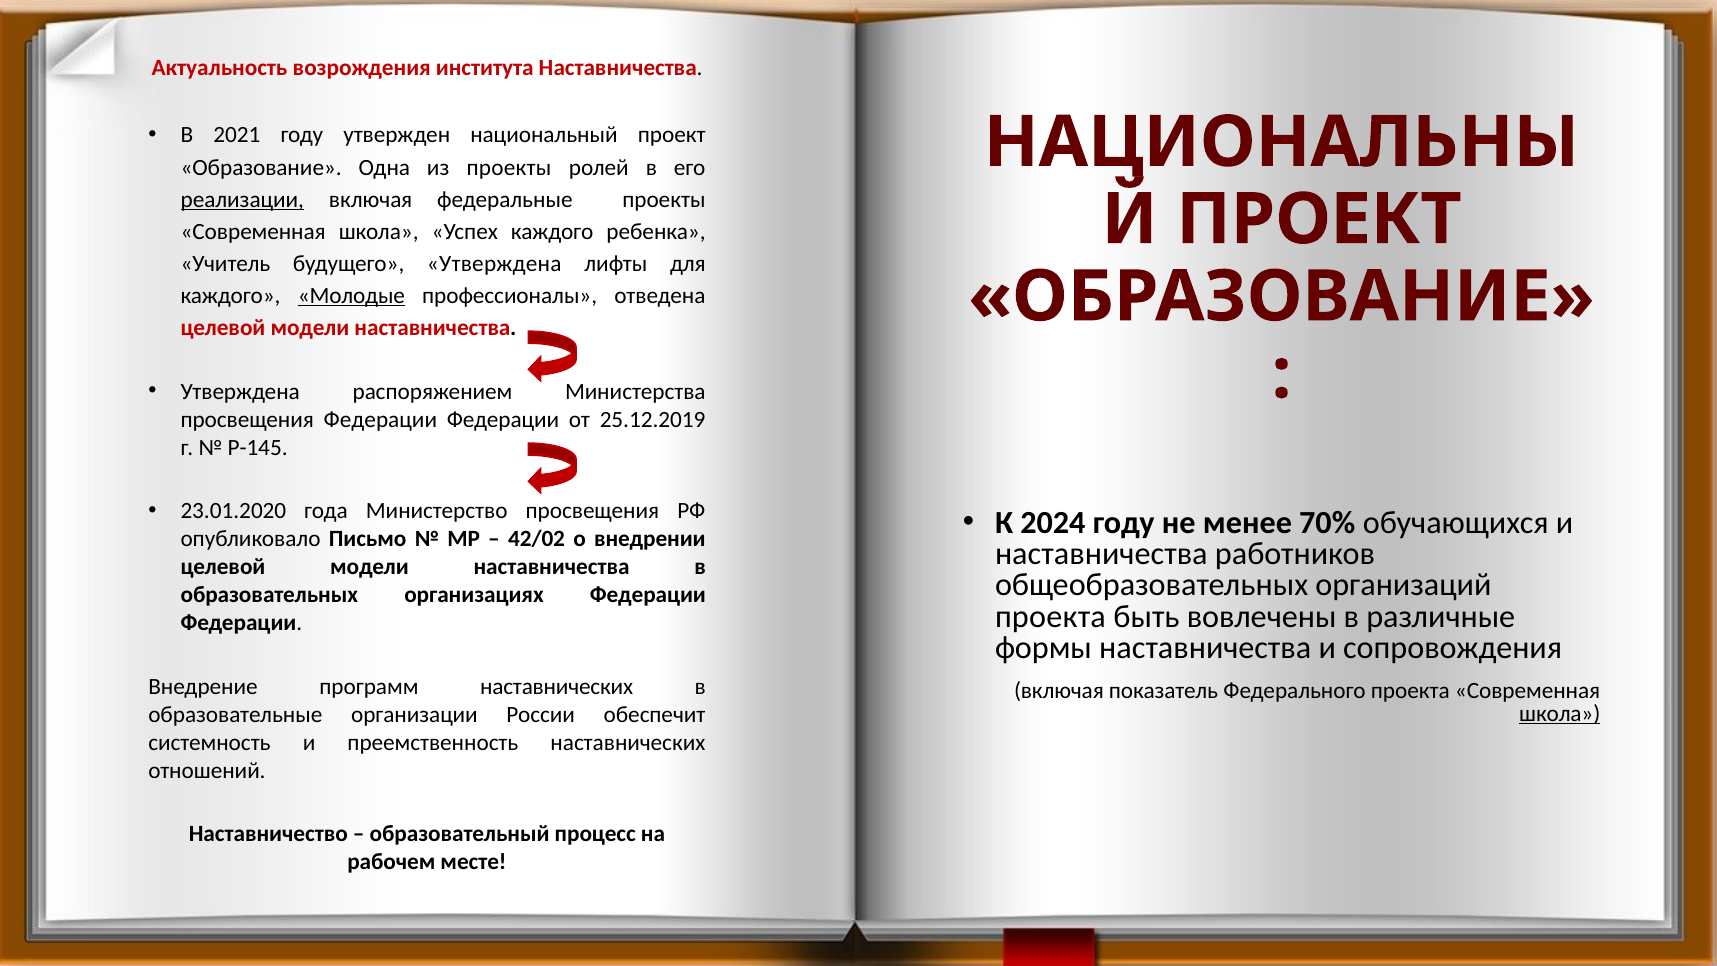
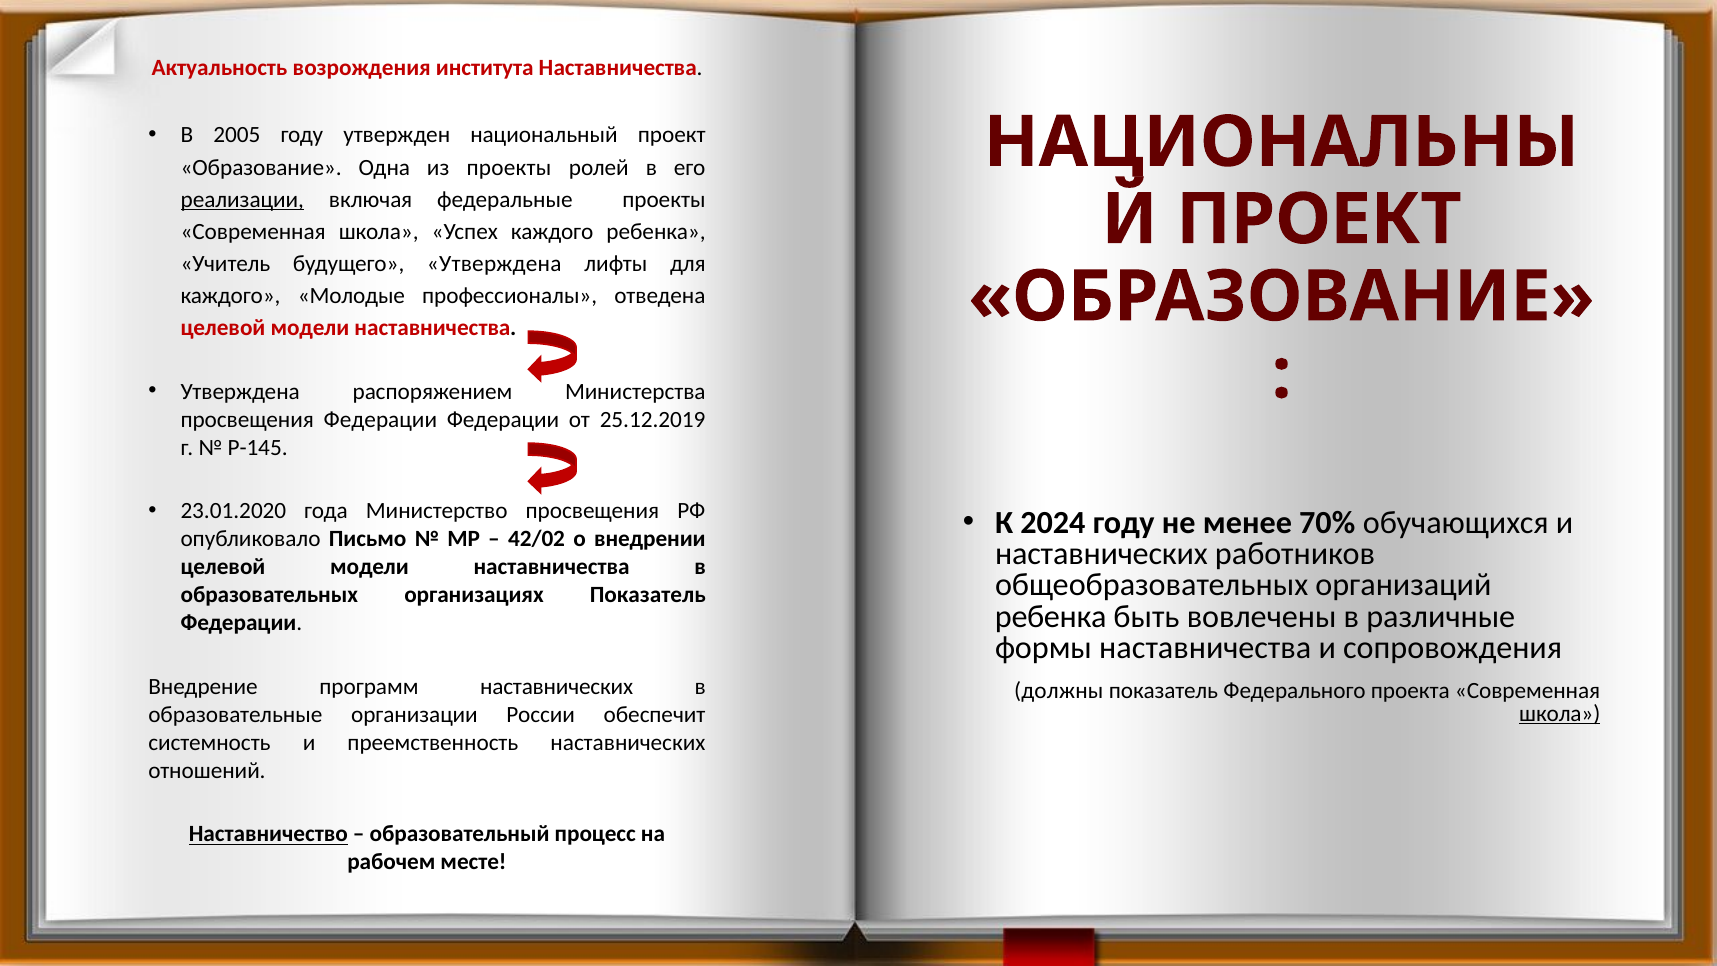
2021: 2021 -> 2005 (237, 135)
Молодые underline: present -> none (351, 296)
наставничества: наставничества -> наставнических (1101, 554)
организациях Федерации: Федерации -> Показатель (648, 595)
проекта: проекта -> ребенка (1051, 616)
включая: включая -> должны (1059, 691)
Наставничество underline: none -> present (268, 834)
